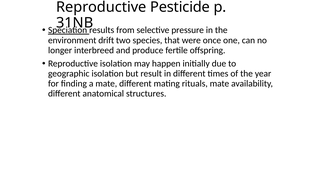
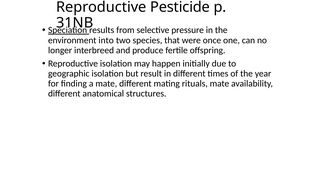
drift: drift -> into (106, 40)
